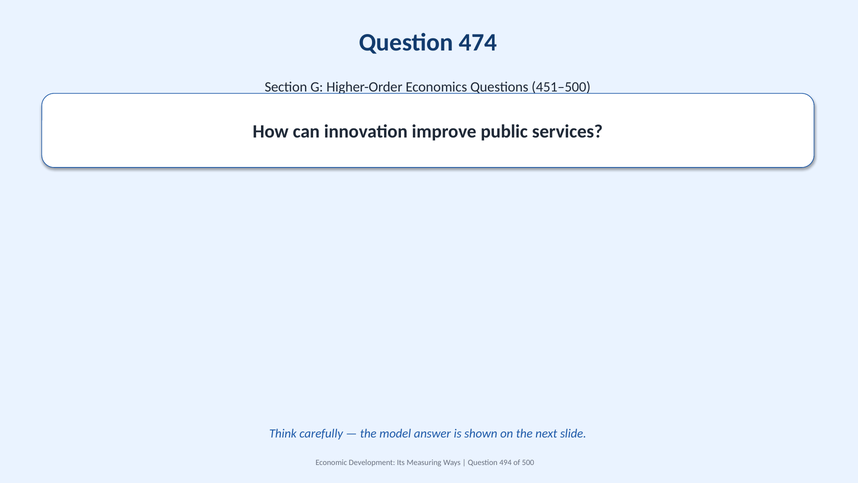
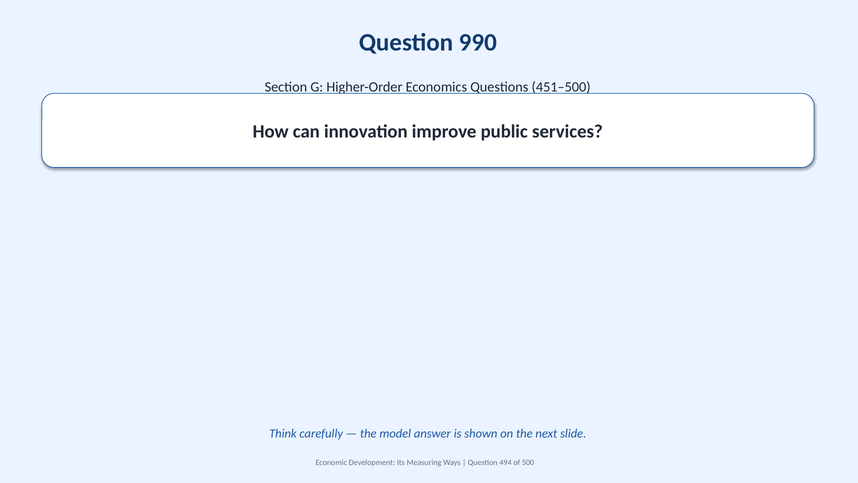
474: 474 -> 990 (478, 42)
